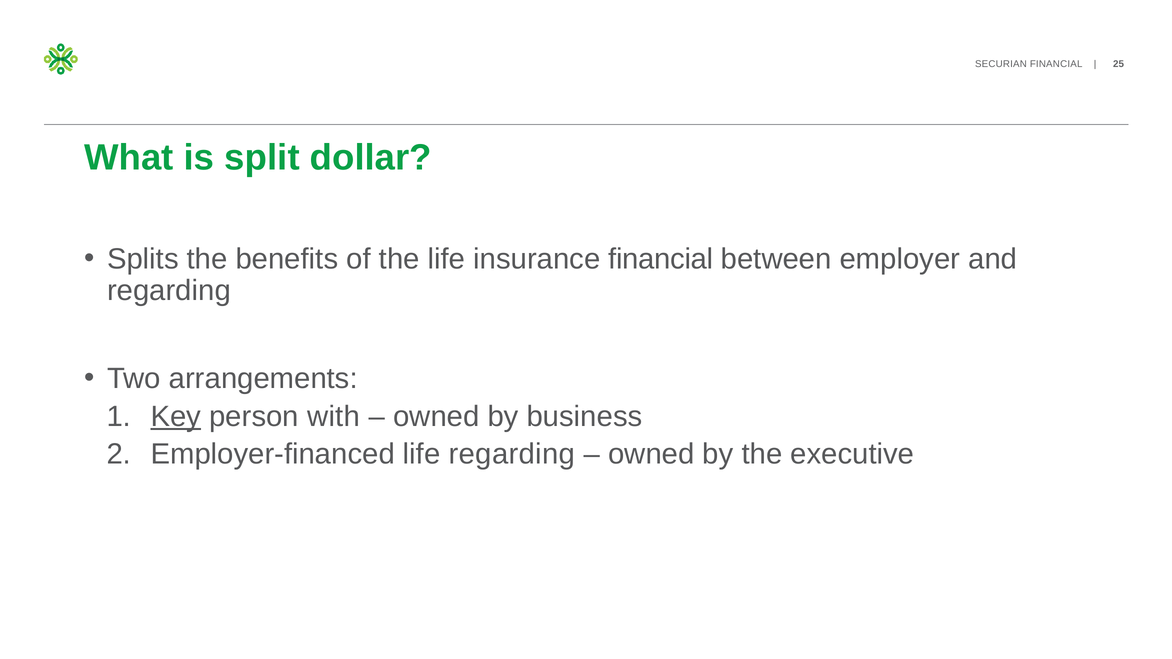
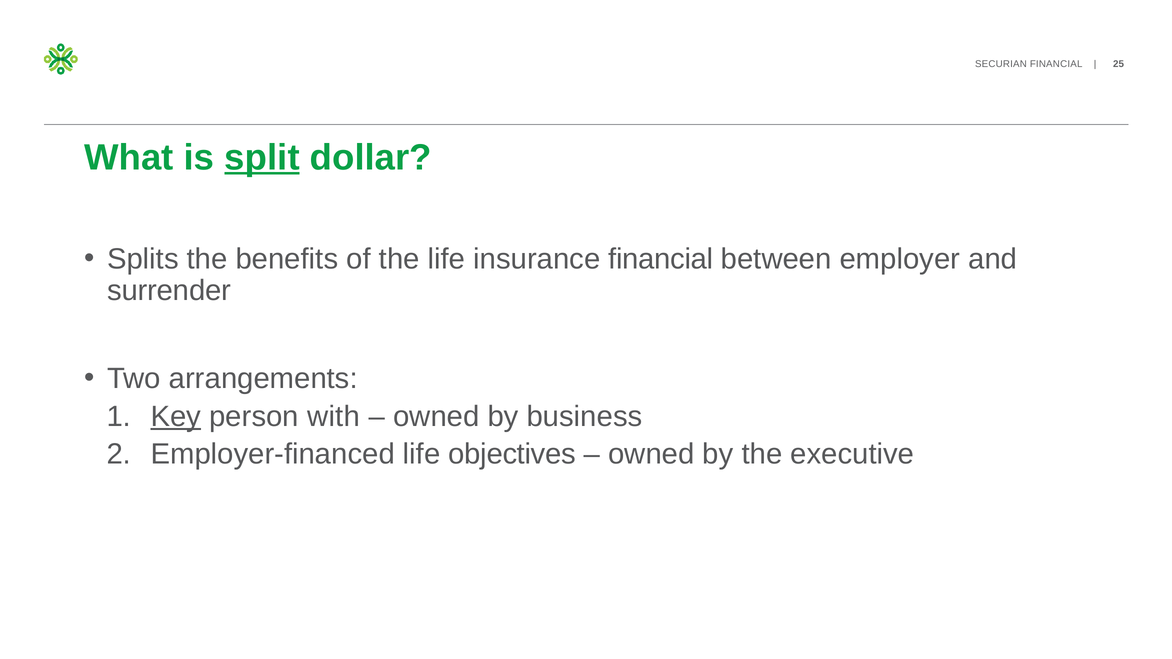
split underline: none -> present (262, 158)
regarding: regarding -> surrender (169, 291)
life regarding: regarding -> objectives (512, 454)
